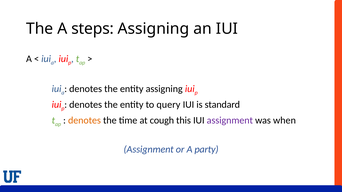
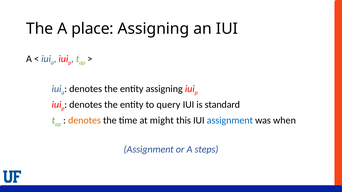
steps: steps -> place (93, 29)
cough: cough -> might (162, 121)
assignment colour: purple -> blue (230, 121)
party: party -> steps (206, 150)
